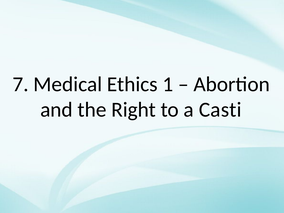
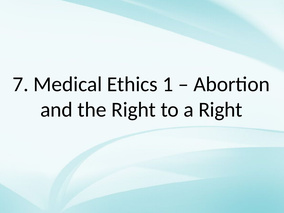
a Casti: Casti -> Right (220, 110)
